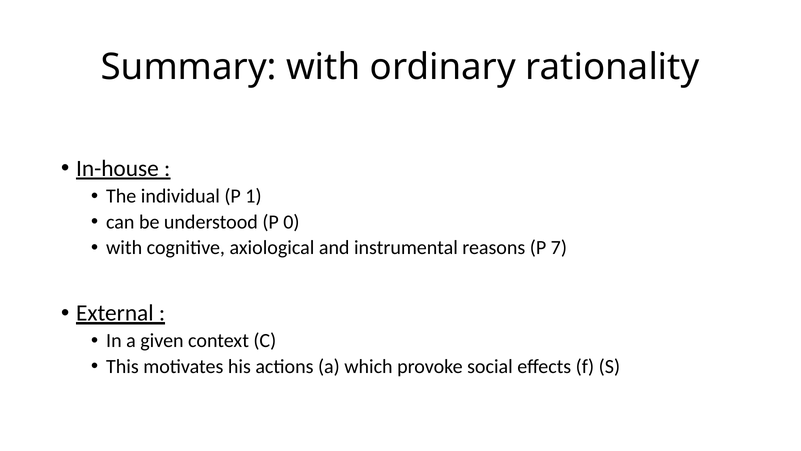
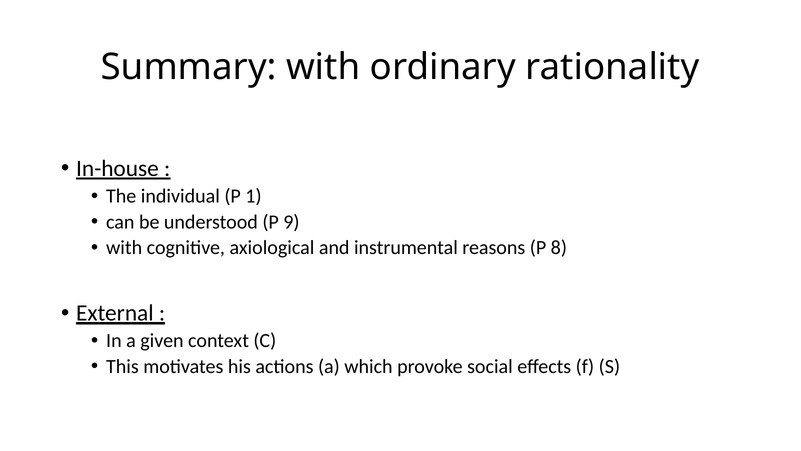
0: 0 -> 9 (291, 222)
7: 7 -> 8 (559, 248)
